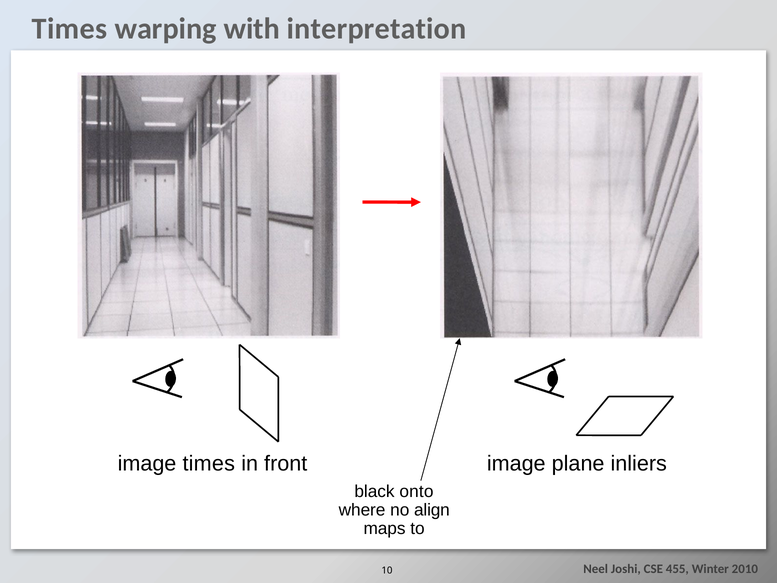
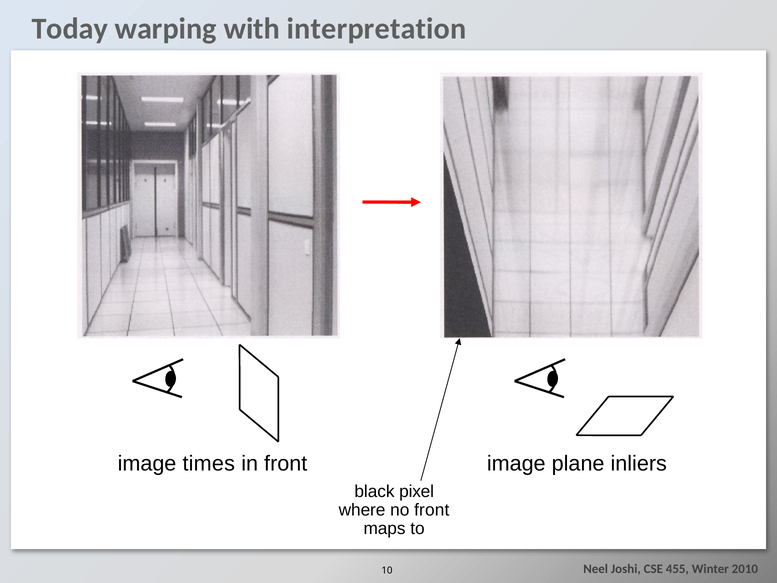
Times: Times -> Today (70, 29)
onto: onto -> pixel (417, 491)
no align: align -> front (432, 510)
